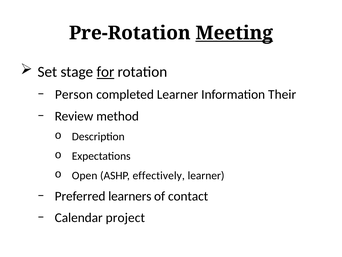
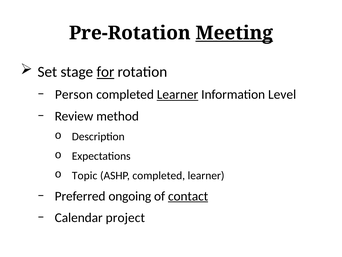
Learner underline: none -> present (178, 94)
Their: Their -> Level (282, 94)
Open: Open -> Topic (85, 175)
ASHP effectively: effectively -> completed (159, 175)
learners: learners -> ongoing (130, 196)
contact underline: none -> present (188, 196)
